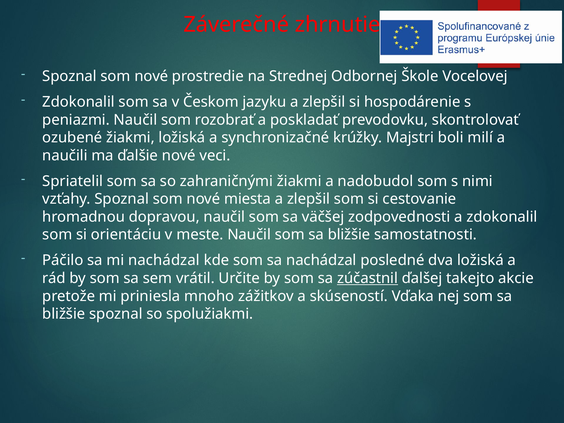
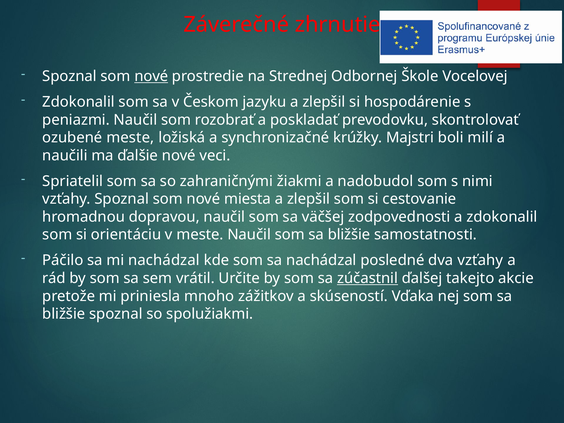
nové underline: none -> present (151, 76)
ozubené žiakmi: žiakmi -> meste (130, 138)
dva ložiská: ložiská -> vzťahy (480, 260)
